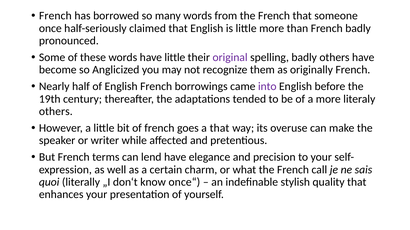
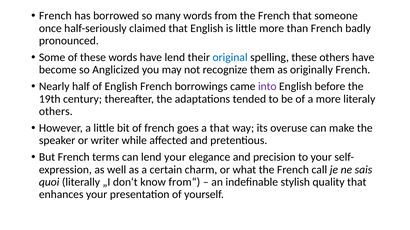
have little: little -> lend (175, 57)
original colour: purple -> blue (230, 57)
spelling badly: badly -> these (304, 57)
lend have: have -> your (175, 158)
once“: once“ -> from“ (184, 183)
